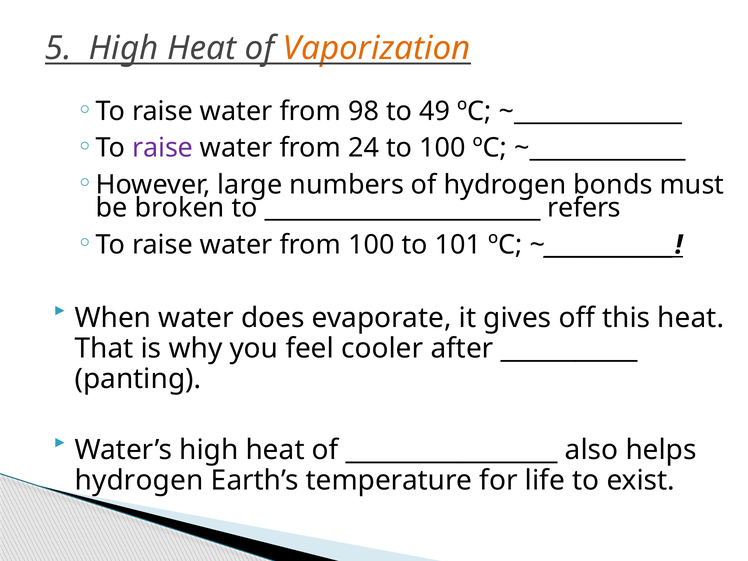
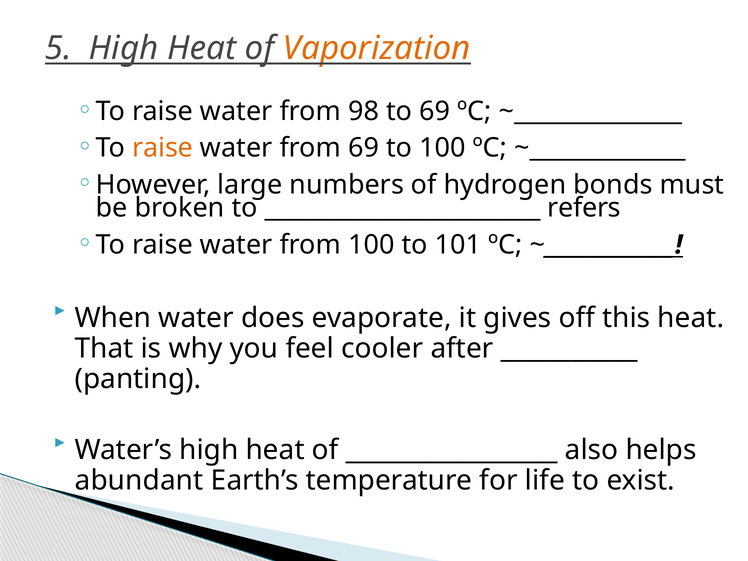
to 49: 49 -> 69 (435, 111)
raise colour: purple -> orange (163, 148)
from 24: 24 -> 69 (364, 148)
hydrogen: hydrogen -> abundant (139, 481)
